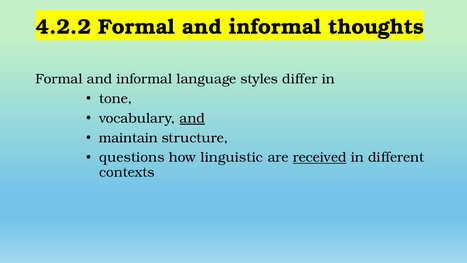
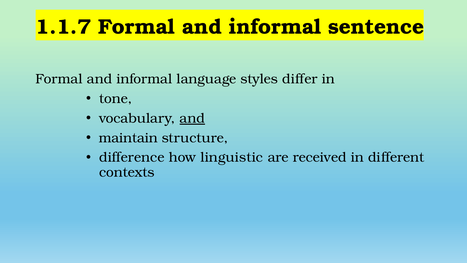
4.2.2: 4.2.2 -> 1.1.7 (63, 27)
thoughts: thoughts -> sentence (376, 27)
questions: questions -> difference (132, 157)
received underline: present -> none (320, 157)
